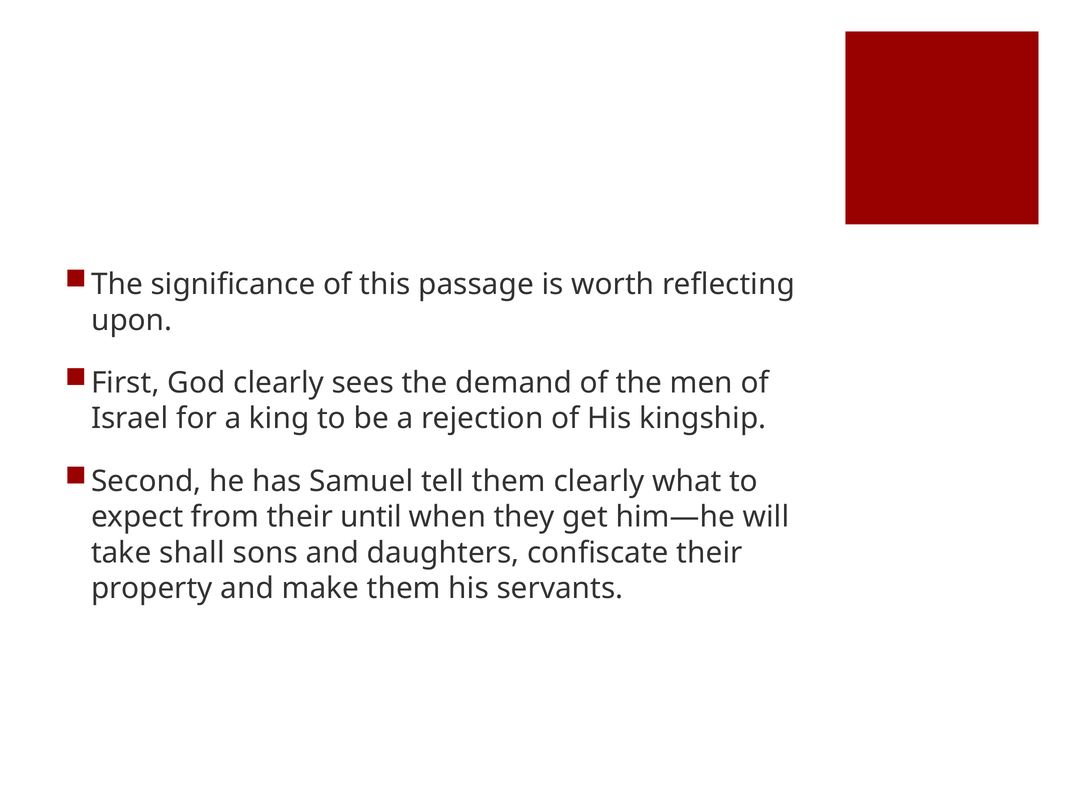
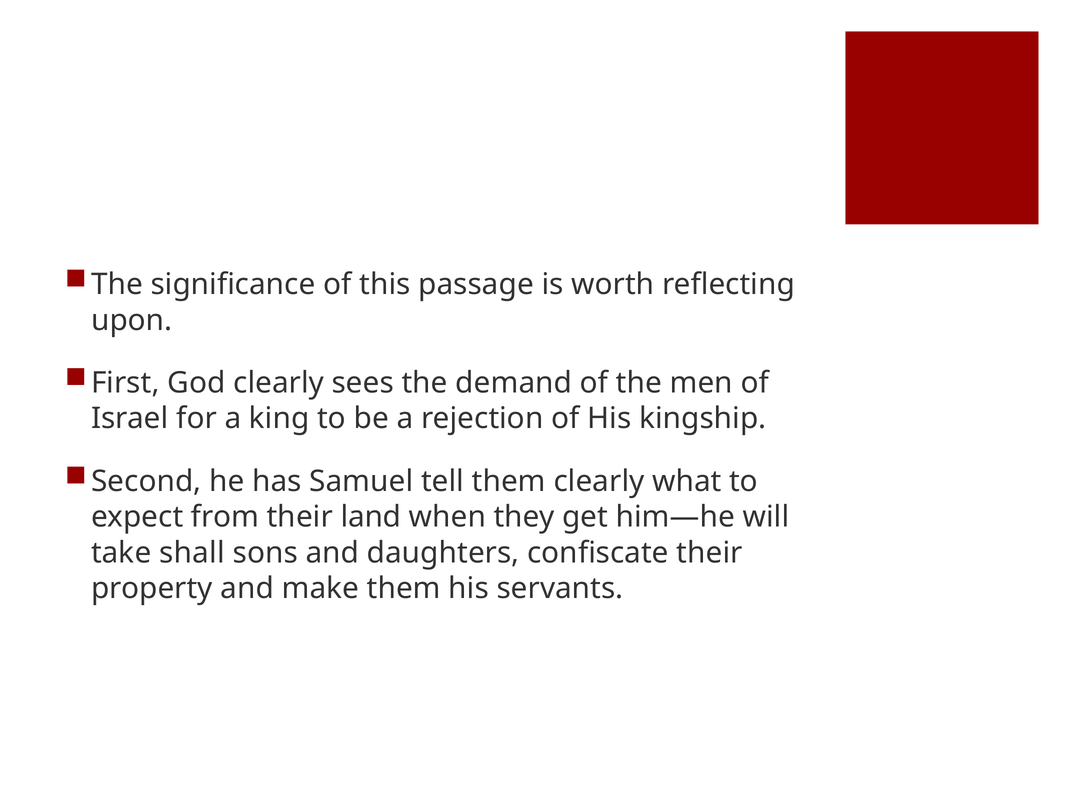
until: until -> land (371, 517)
